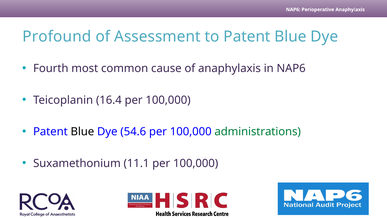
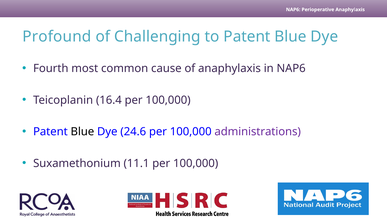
Assessment: Assessment -> Challenging (157, 37)
54.6: 54.6 -> 24.6 (133, 132)
administrations colour: green -> purple (258, 132)
